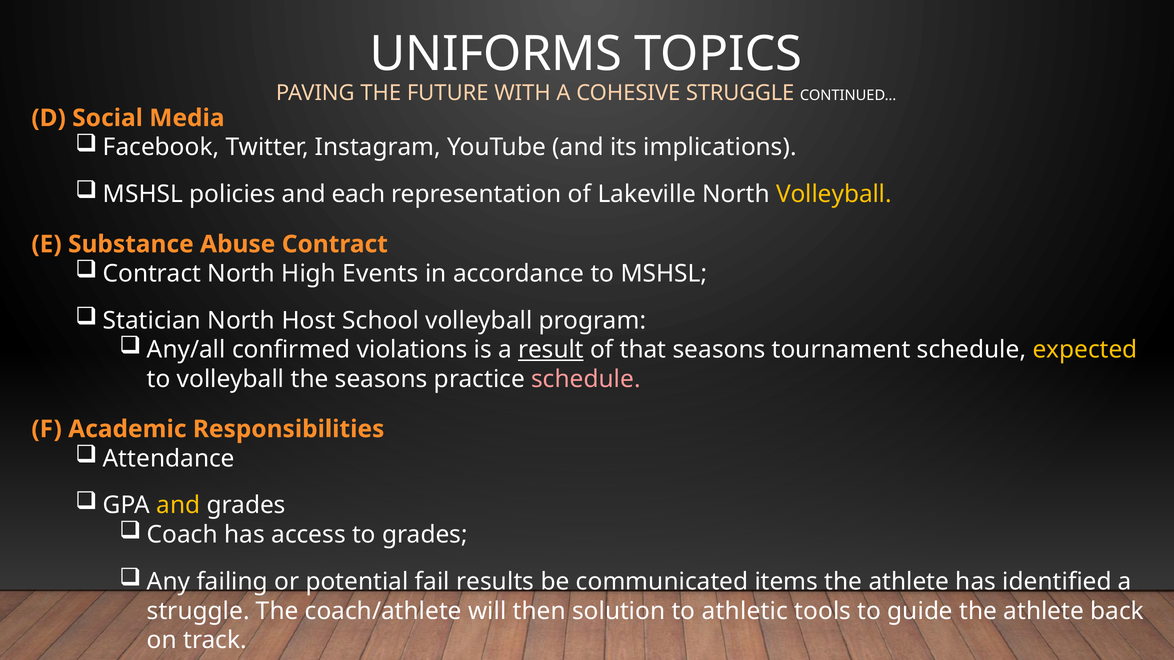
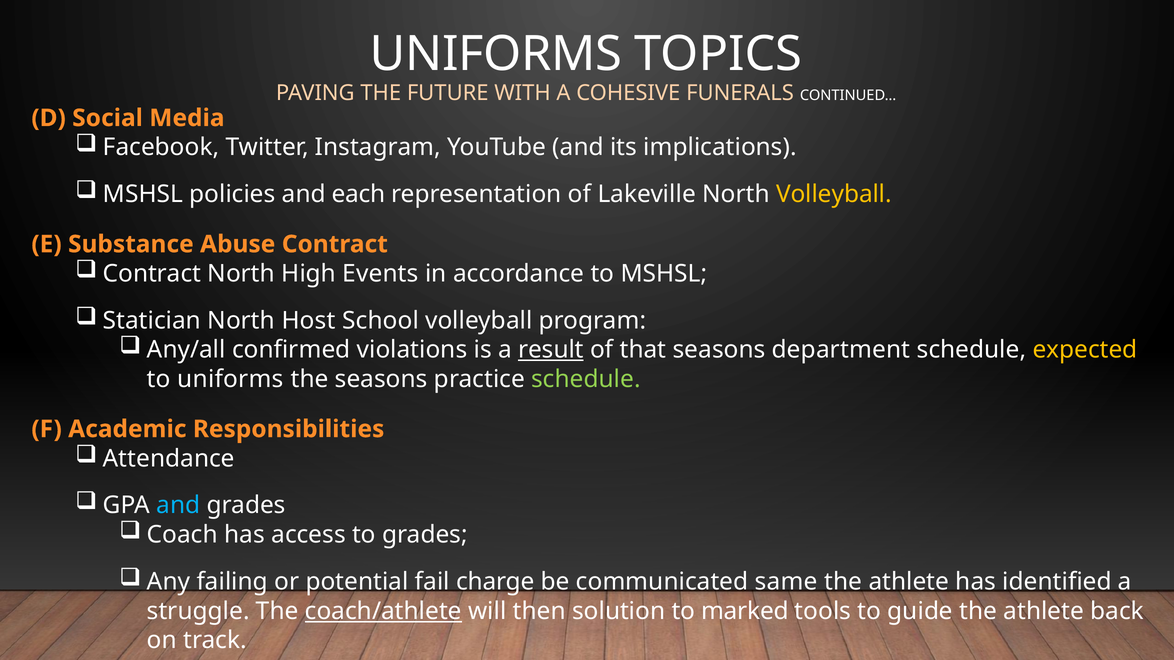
COHESIVE STRUGGLE: STRUGGLE -> FUNERALS (740, 93)
tournament: tournament -> department (841, 350)
to volleyball: volleyball -> uniforms (230, 379)
schedule colour: pink -> light green (586, 379)
and colour: yellow -> light blue (178, 506)
results: results -> charge (495, 582)
items: items -> same (786, 582)
coach/athlete underline: none -> present (383, 611)
athletic: athletic -> marked (745, 611)
